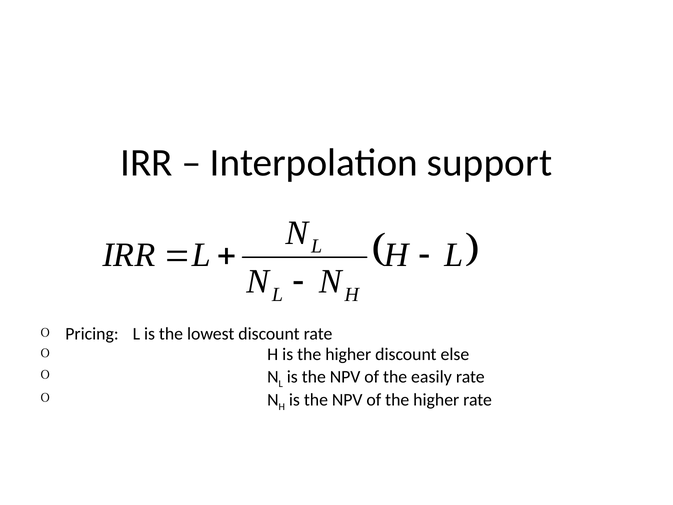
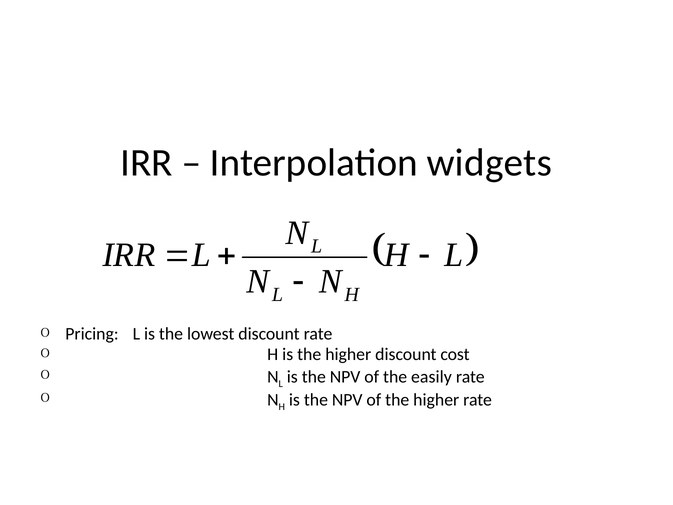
support: support -> widgets (489, 163)
else: else -> cost (455, 354)
